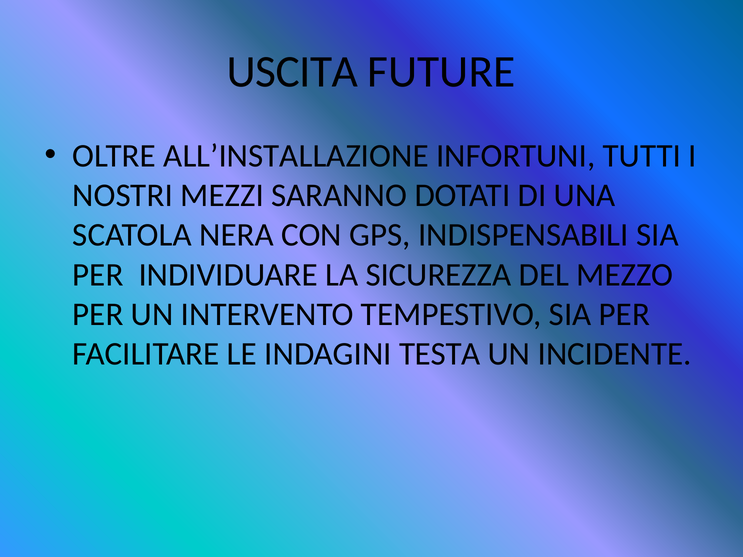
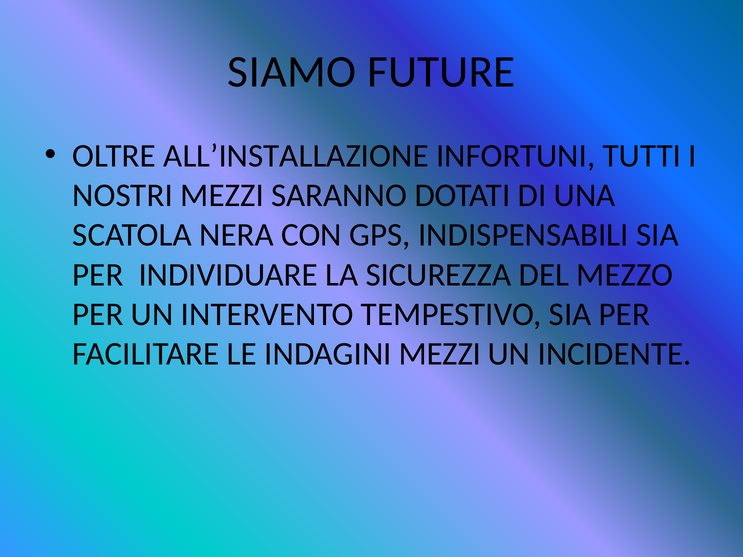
USCITA: USCITA -> SIAMO (292, 72)
INDAGINI TESTA: TESTA -> MEZZI (440, 354)
